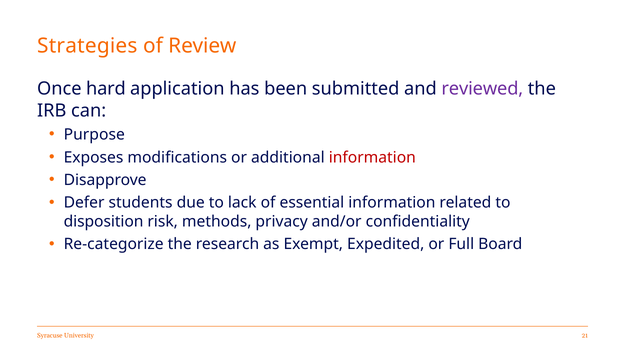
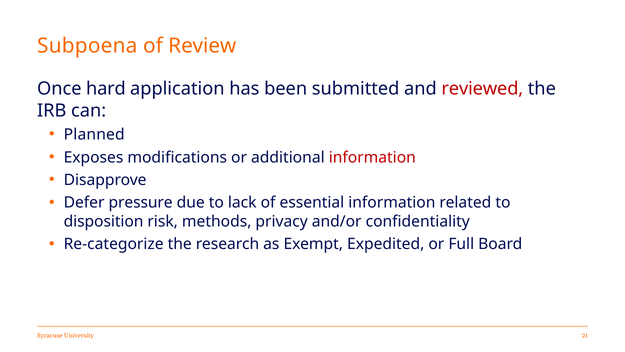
Strategies: Strategies -> Subpoena (87, 46)
reviewed colour: purple -> red (482, 89)
Purpose: Purpose -> Planned (94, 135)
students: students -> pressure (141, 203)
